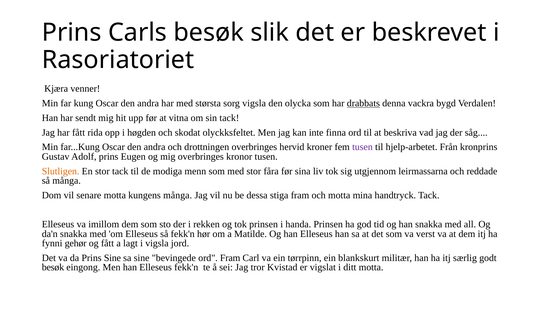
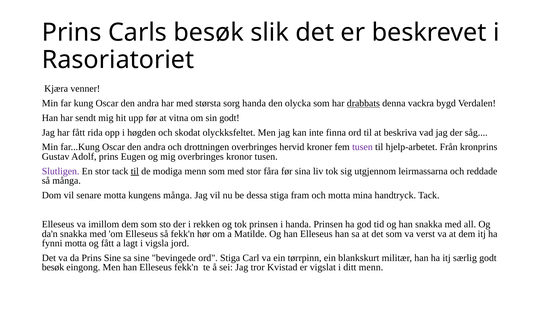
sorg vigsla: vigsla -> handa (254, 103)
sin tack: tack -> godt (229, 118)
Slutligen colour: orange -> purple (61, 171)
til underline: none -> present (135, 171)
fynni gehør: gehør -> motta (76, 243)
ord Fram: Fram -> Stiga (230, 258)
ditt motta: motta -> menn (371, 267)
